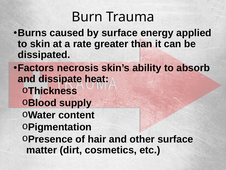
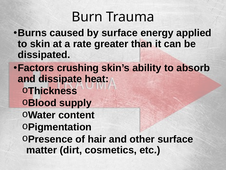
necrosis: necrosis -> crushing (78, 68)
